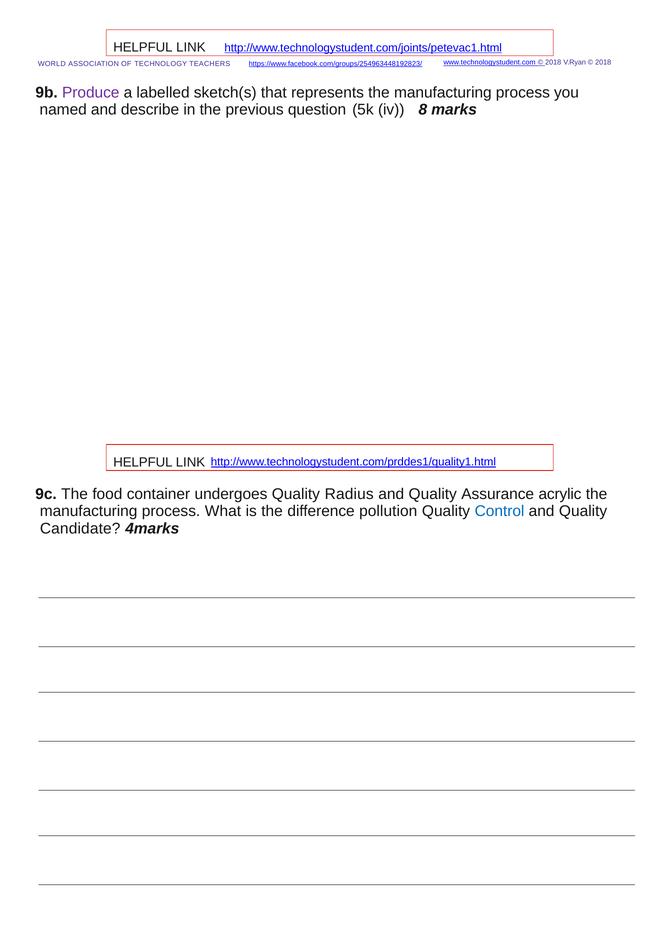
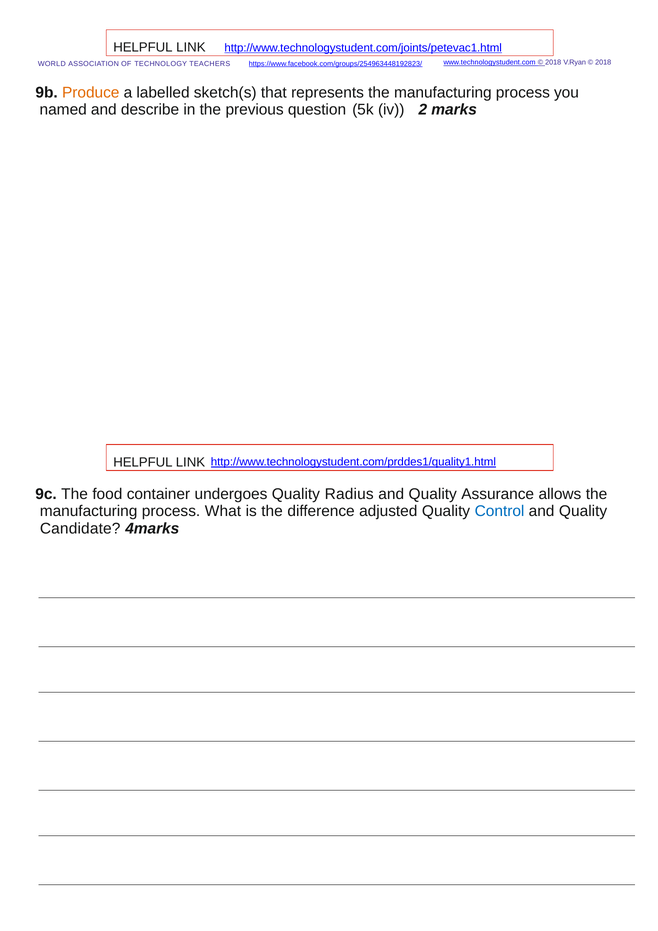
Produce colour: purple -> orange (91, 93)
8: 8 -> 2 (423, 110)
acrylic: acrylic -> allows (560, 494)
pollution: pollution -> adjusted (388, 511)
